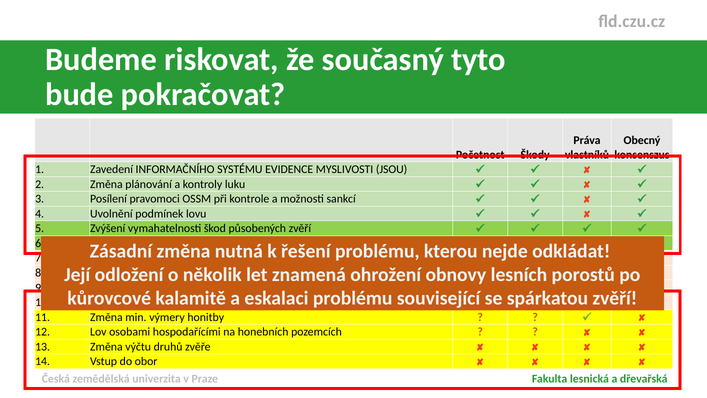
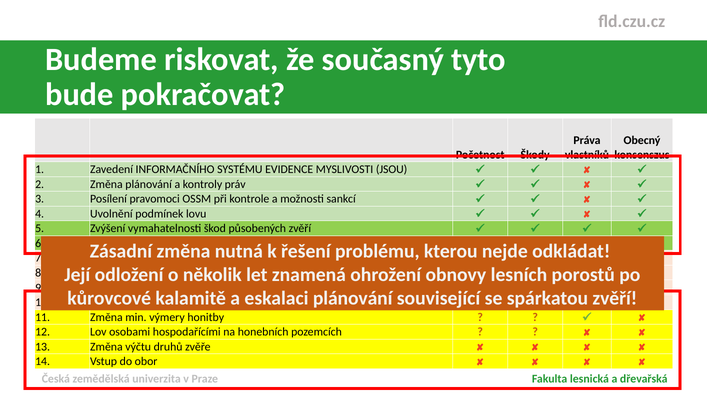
kontroly luku: luku -> práv (235, 184)
eskalaci problému: problému -> plánování (353, 298)
